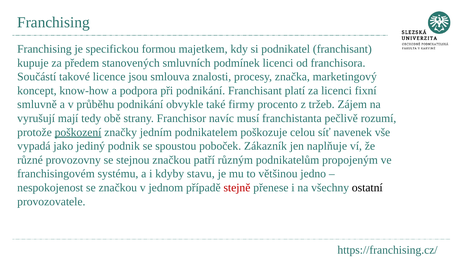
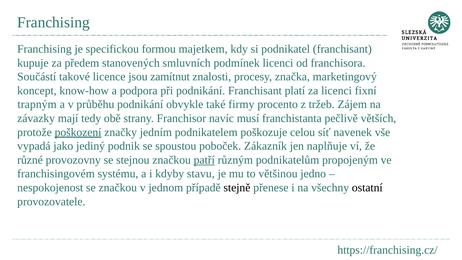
smlouva: smlouva -> zamítnut (170, 77)
smluvně: smluvně -> trapným (37, 104)
vyrušují: vyrušují -> závazky (36, 118)
rozumí: rozumí -> větších (379, 118)
patří underline: none -> present (204, 160)
stejně colour: red -> black (237, 188)
